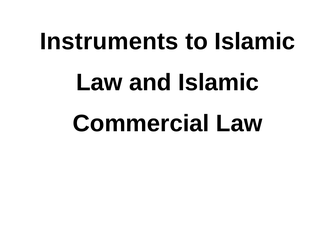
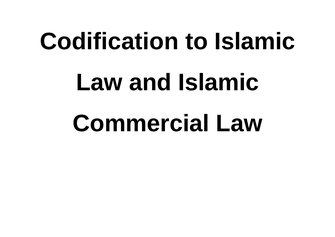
Instruments: Instruments -> Codification (109, 41)
